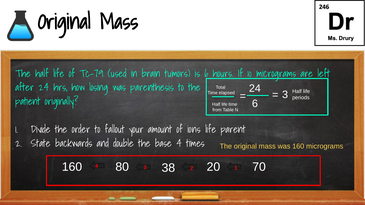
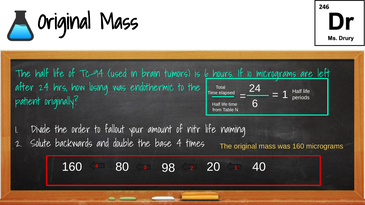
Tc-79: Tc-79 -> Tc-94 (92, 74)
parenthesis: parenthesis -> endothermic (152, 88)
3: 3 -> 1 (285, 95)
ions: ions -> nitr (194, 130)
parent: parent -> naming (233, 130)
State: State -> Solute (41, 144)
38: 38 -> 98 (168, 168)
70: 70 -> 40 (259, 167)
